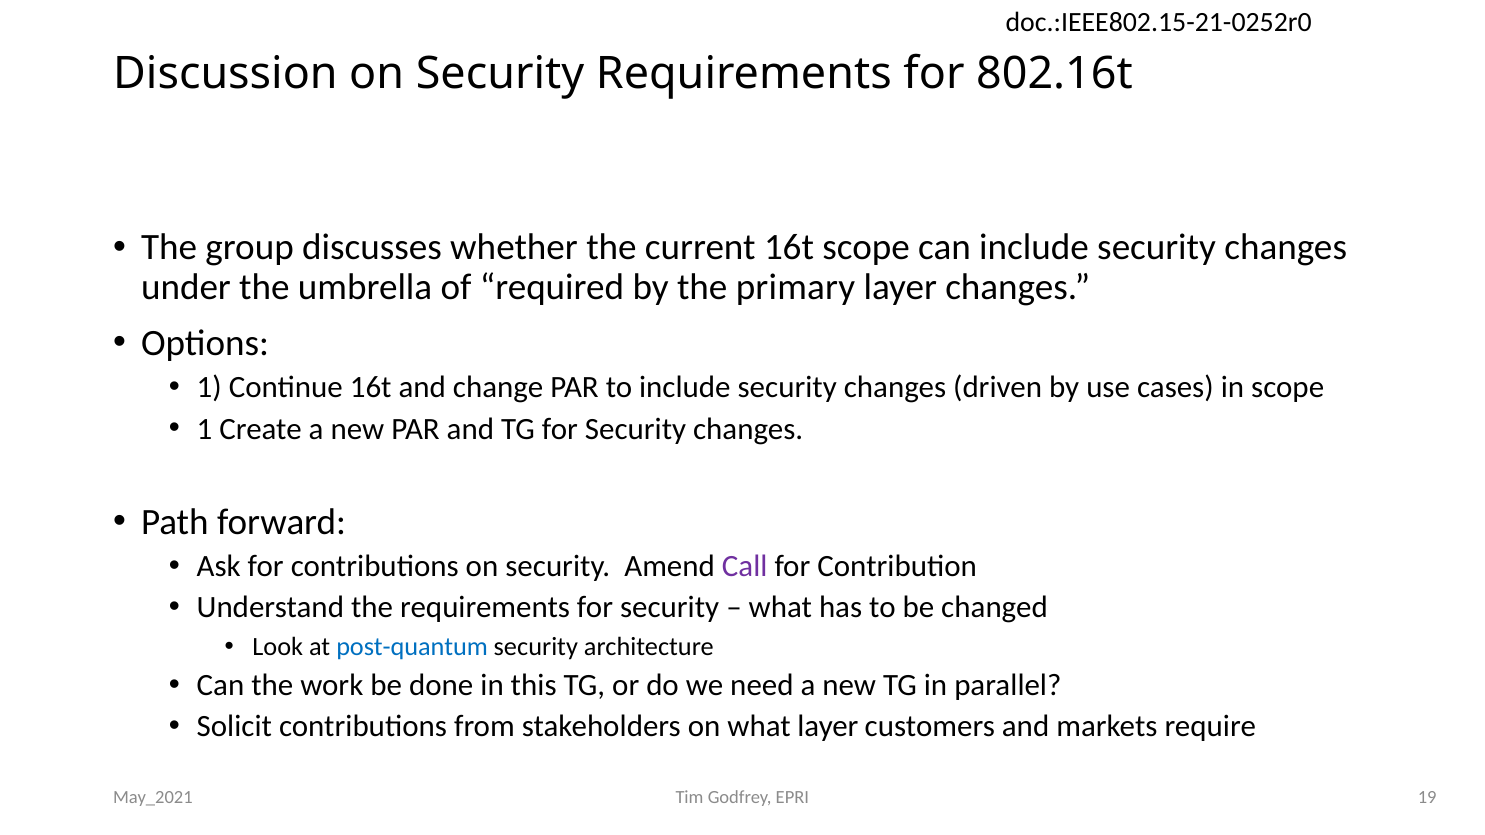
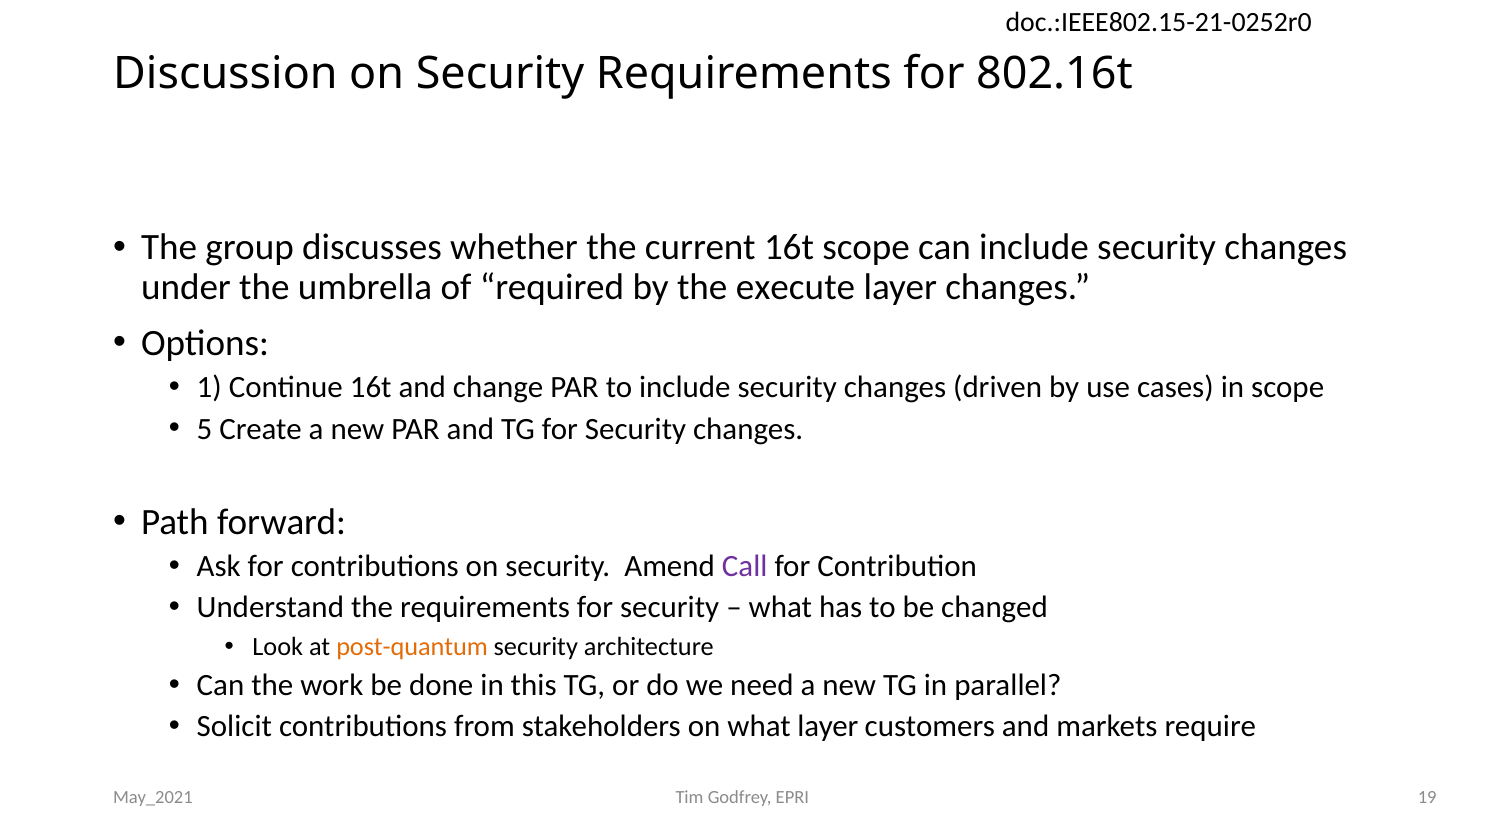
primary: primary -> execute (796, 288)
1: 1 -> 5 (205, 429)
post-quantum colour: blue -> orange (412, 647)
